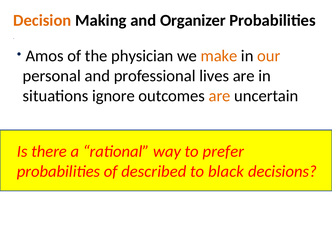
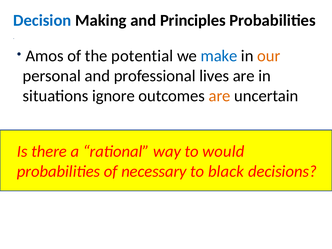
Decision colour: orange -> blue (42, 20)
Organizer: Organizer -> Principles (193, 20)
physician: physician -> potential (142, 56)
make colour: orange -> blue (219, 56)
prefer: prefer -> would (223, 151)
described: described -> necessary (154, 171)
